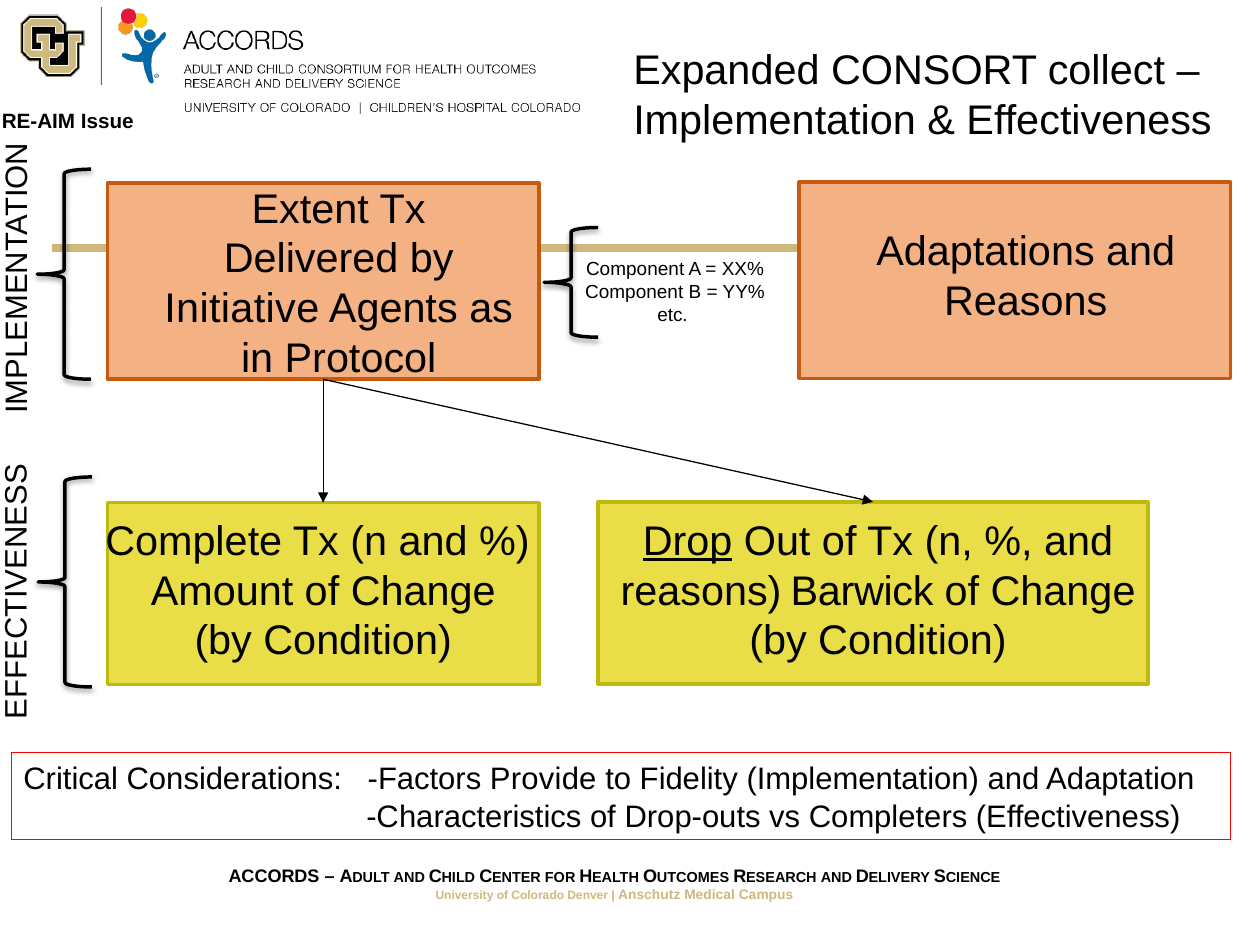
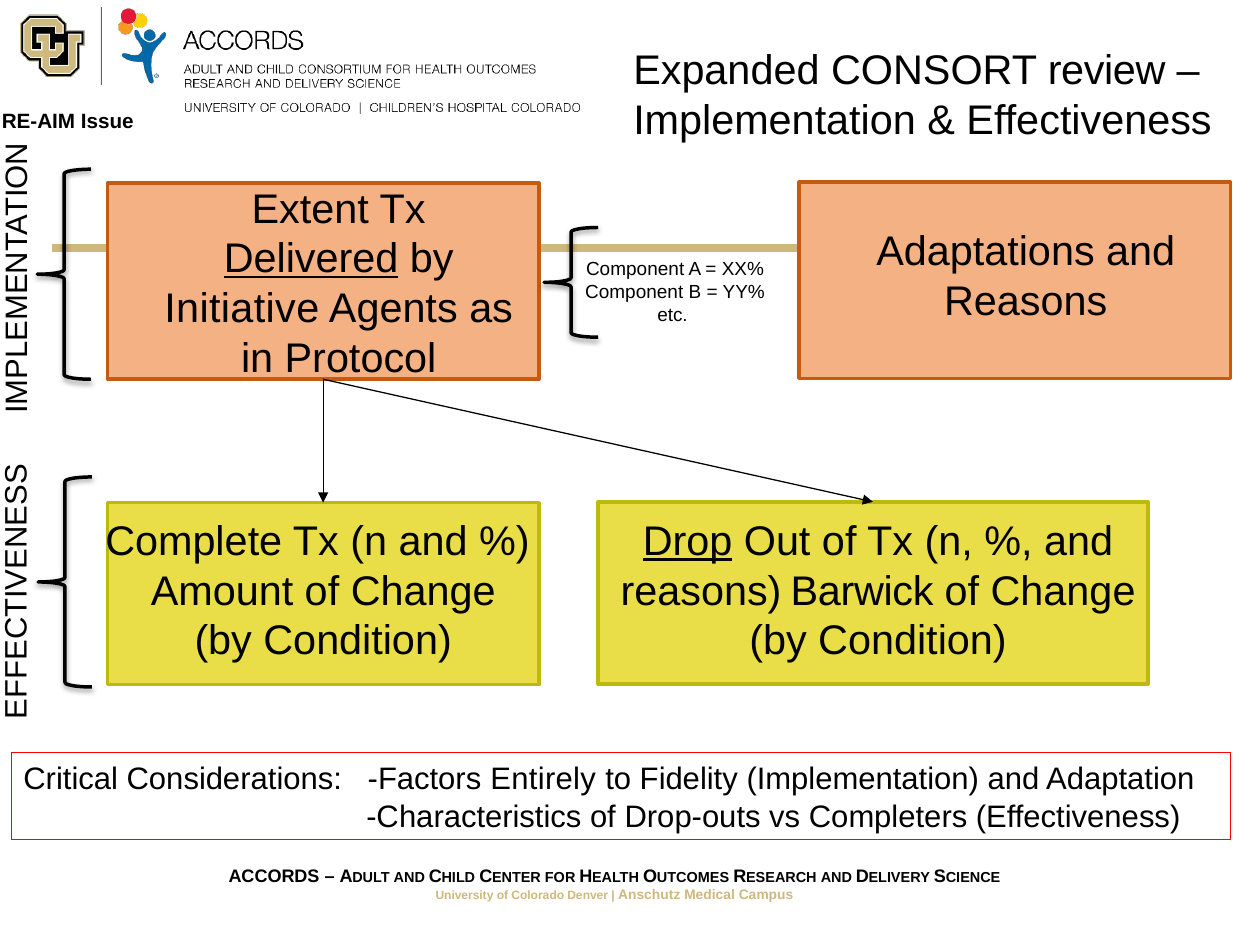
collect: collect -> review (1107, 71)
Delivered underline: none -> present (311, 259)
Provide: Provide -> Entirely (543, 779)
